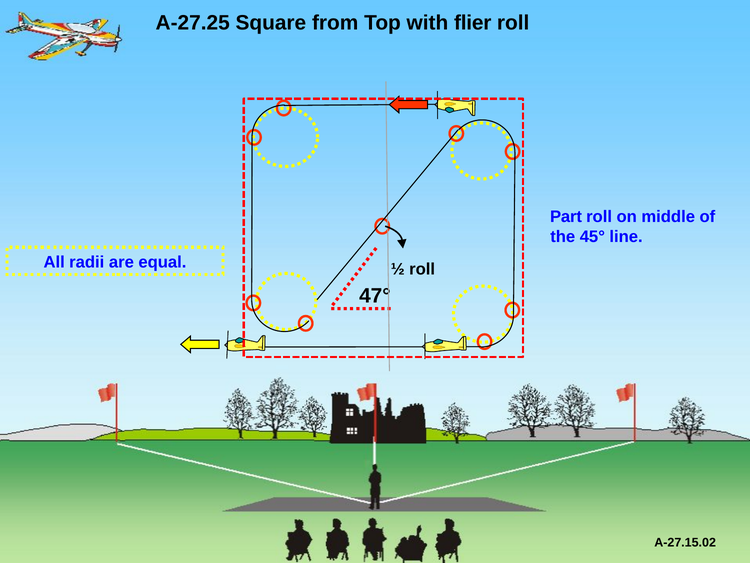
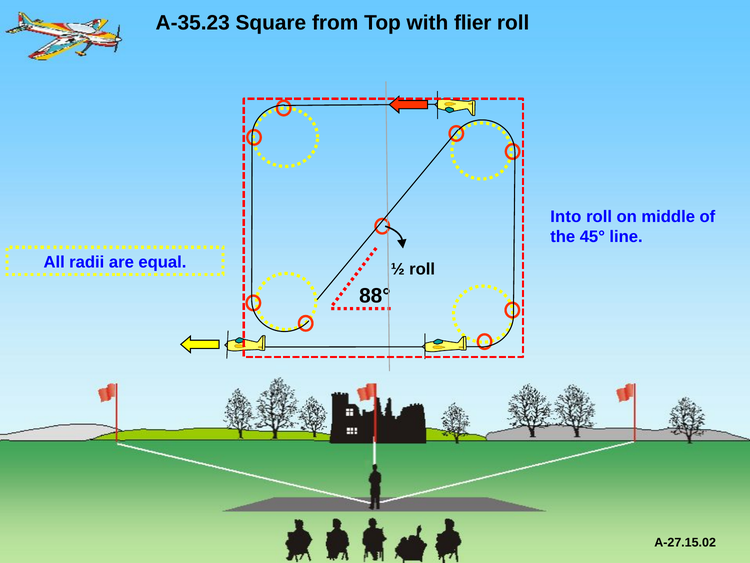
A-27.25: A-27.25 -> A-35.23 (193, 23)
Part: Part -> Into (566, 216)
47°: 47° -> 88° (375, 295)
